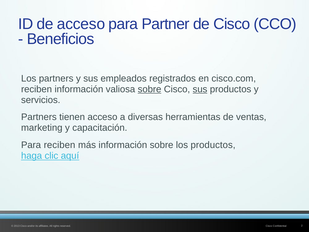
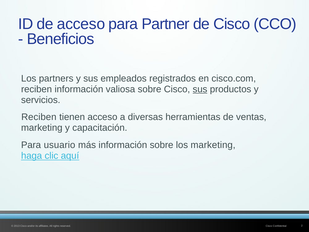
sobre underline: present -> none (150, 89)
Partners: Partners -> Reciben (39, 117)
Para reciben: reciben -> usuario (60, 145)
los productos: productos -> marketing (213, 145)
